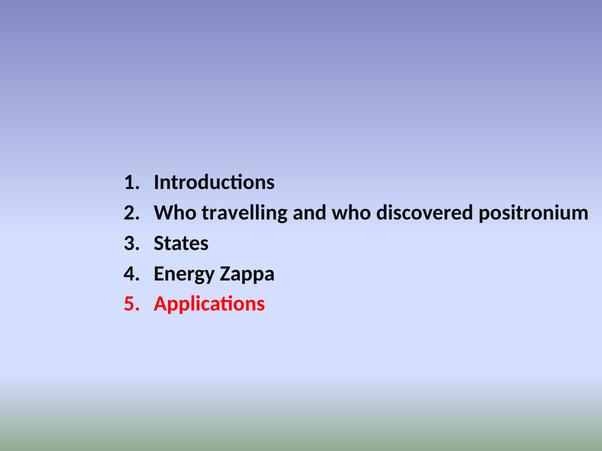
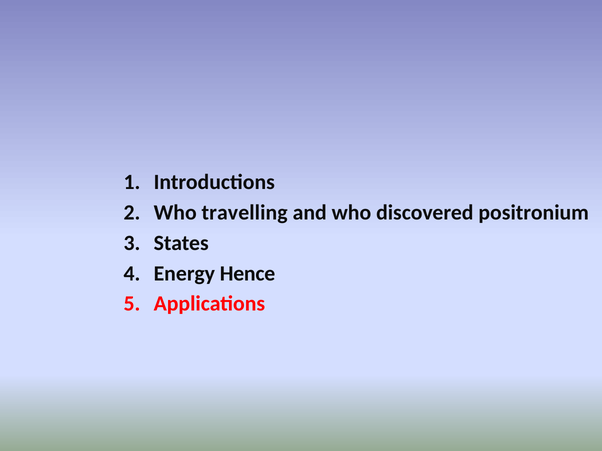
Zappa: Zappa -> Hence (248, 274)
